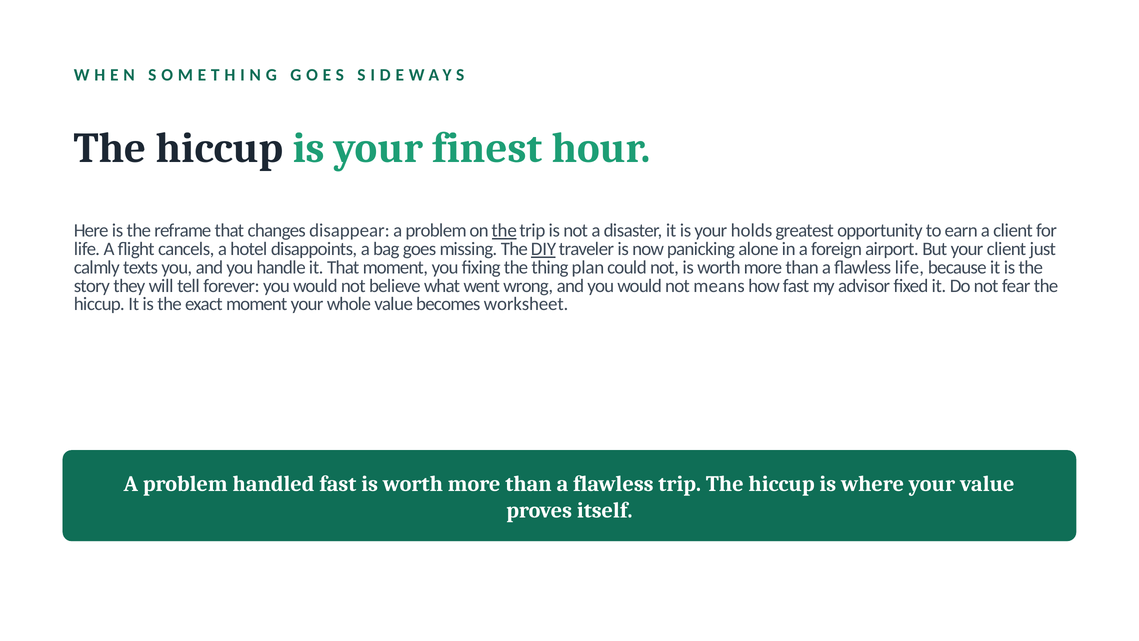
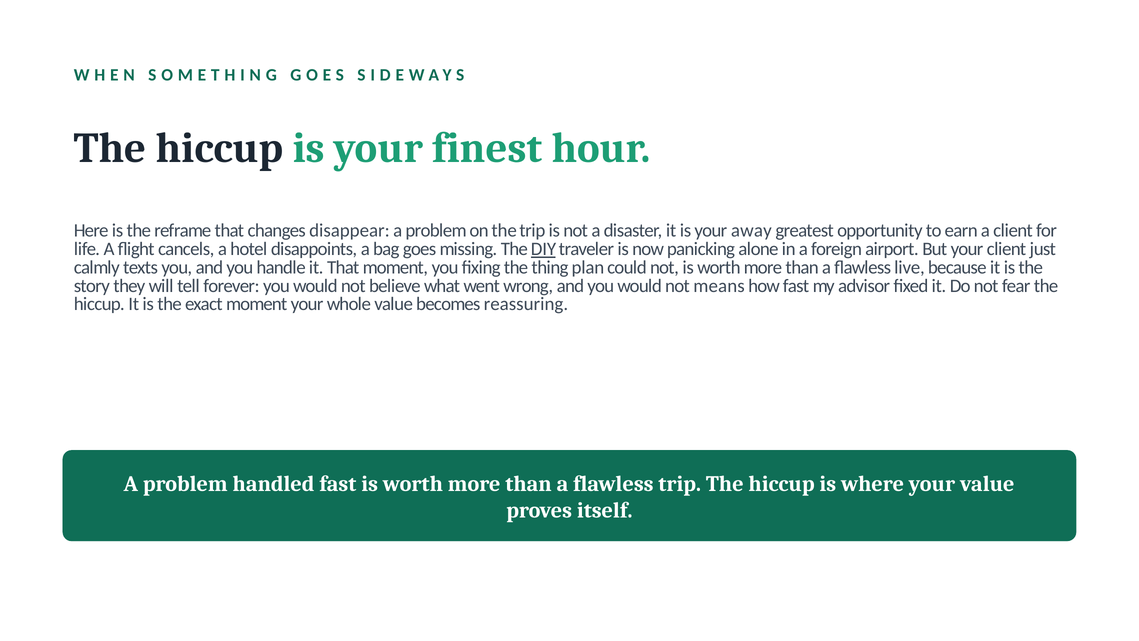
the underline: present -> none (504, 231)
holds: holds -> away (751, 231)
flawless life: life -> live (910, 267)
worksheet: worksheet -> reassuring (526, 304)
